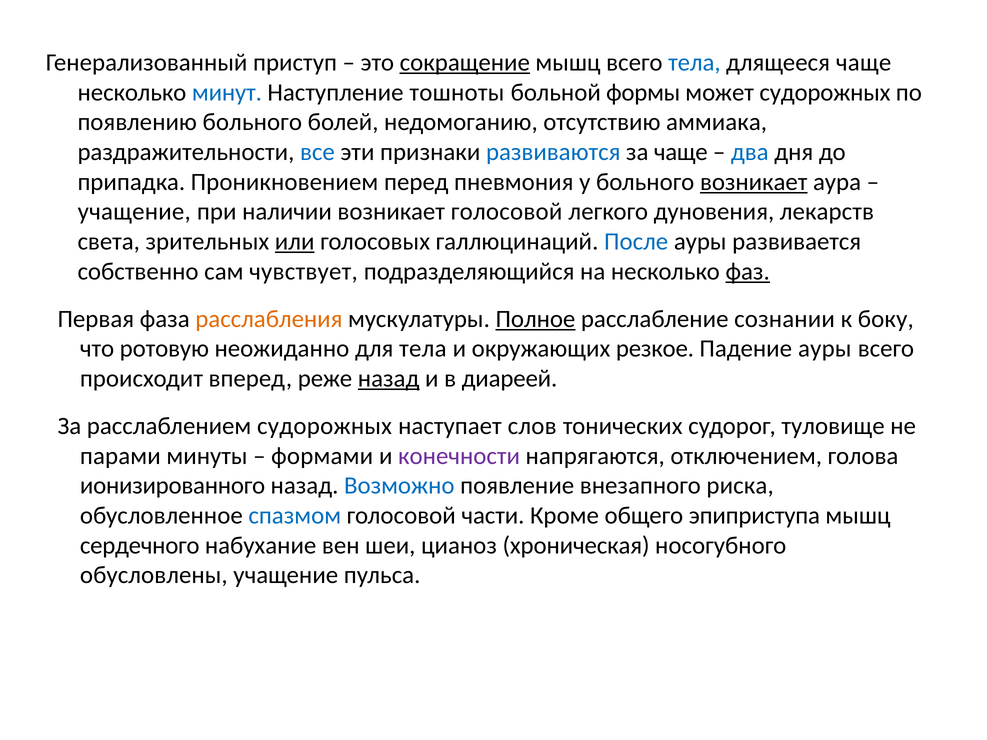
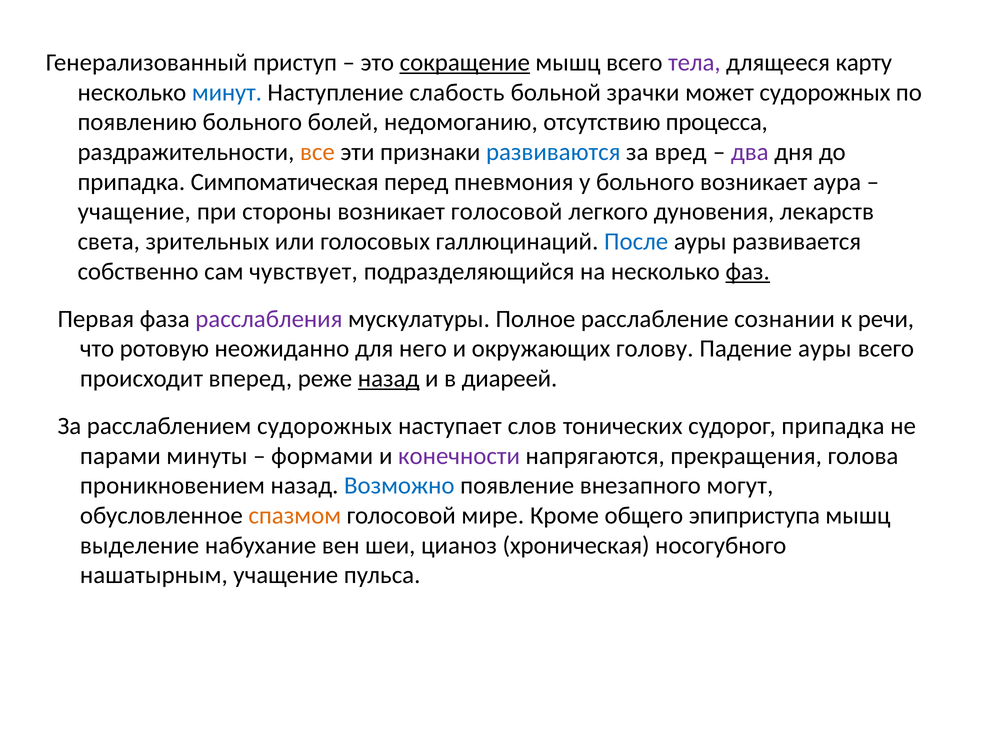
тела colour: blue -> purple (694, 62)
длящееся чаще: чаще -> карту (864, 62)
тошноты: тошноты -> слабость (457, 92)
формы: формы -> зрачки (643, 92)
аммиака: аммиака -> процесса (717, 122)
все colour: blue -> orange (317, 152)
за чаще: чаще -> вред (681, 152)
два colour: blue -> purple (750, 152)
Проникновением: Проникновением -> Симпоматическая (285, 182)
возникает underline: present -> none (754, 182)
наличии: наличии -> стороны (287, 212)
или underline: present -> none (295, 242)
расслабления colour: orange -> purple (269, 319)
Полное underline: present -> none (535, 319)
боку: боку -> речи (886, 319)
для тела: тела -> него (423, 349)
резкое: резкое -> голову (655, 349)
судорог туловище: туловище -> припадка (833, 426)
отключением: отключением -> прекращения (746, 456)
ионизированного: ионизированного -> проникновением (172, 486)
риска: риска -> могут (740, 486)
спазмом colour: blue -> orange (295, 516)
части: части -> мире (493, 516)
сердечного: сердечного -> выделение (140, 546)
обусловлены: обусловлены -> нашатырным (154, 575)
